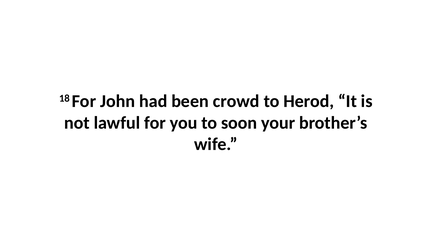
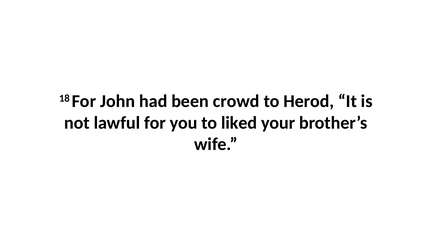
soon: soon -> liked (239, 123)
